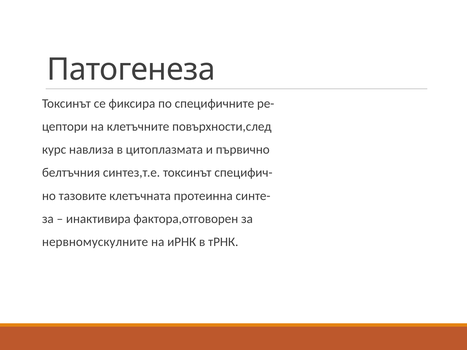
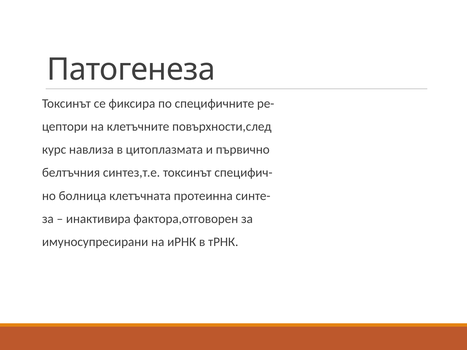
тазовите: тазовите -> болница (83, 196)
нервномускулните: нервномускулните -> имуносупресирани (95, 242)
